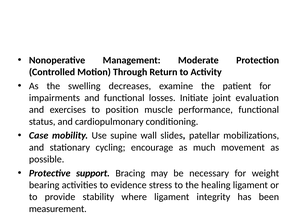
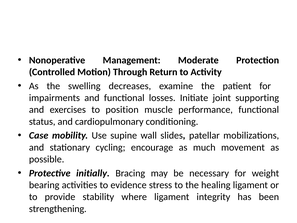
evaluation: evaluation -> supporting (257, 98)
support: support -> initially (93, 173)
measurement: measurement -> strengthening (58, 209)
